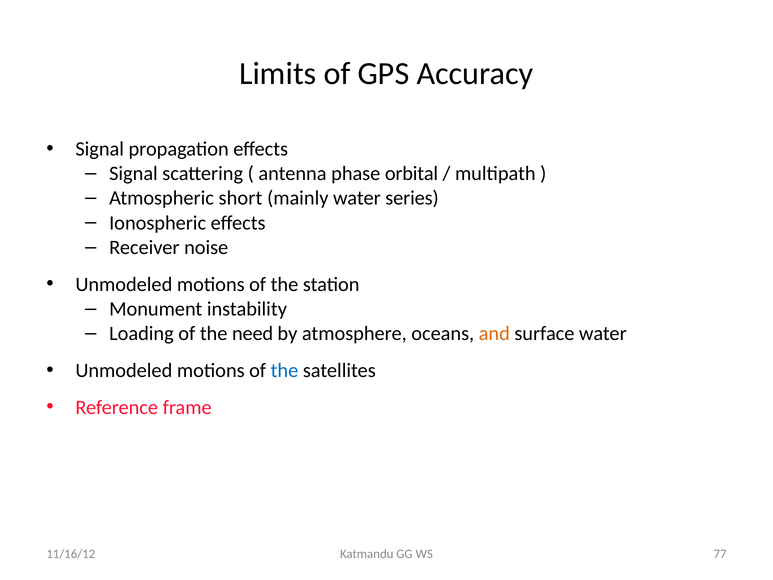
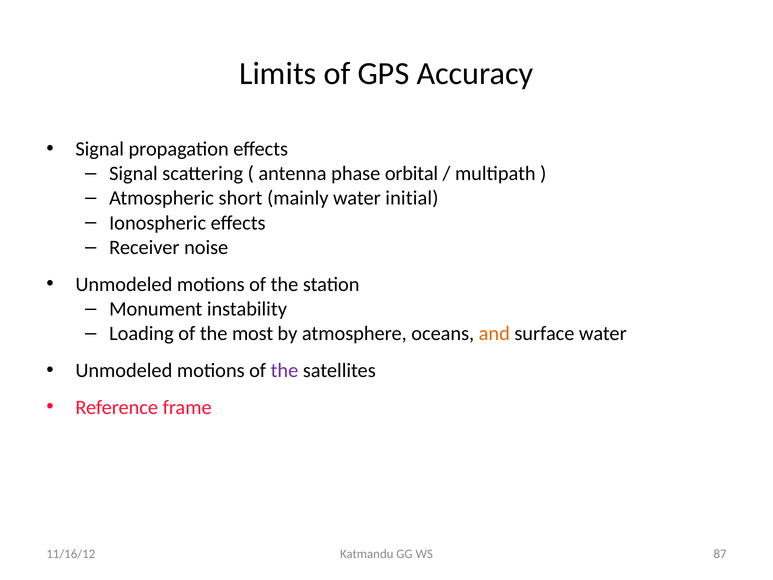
series: series -> initial (412, 198)
need: need -> most (253, 333)
the colour: blue -> purple (284, 370)
77: 77 -> 87 (720, 554)
